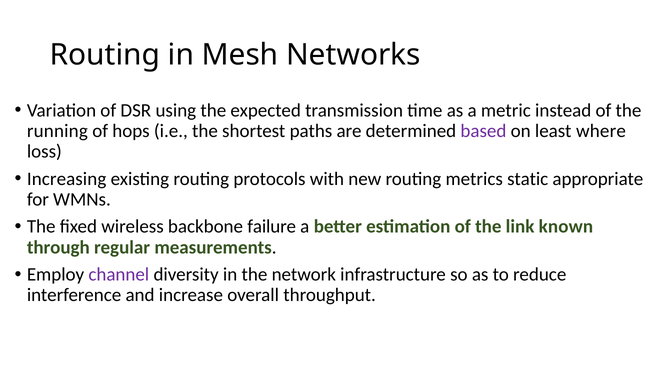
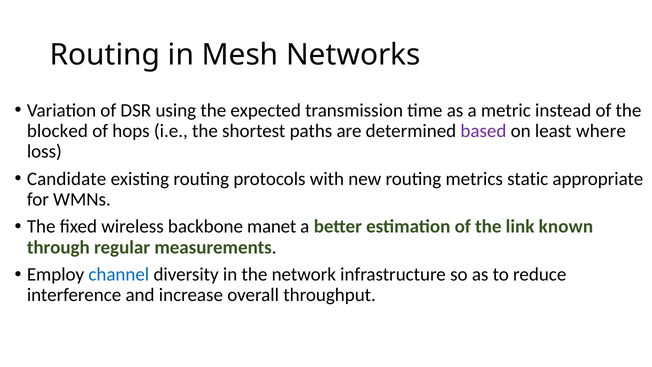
running: running -> blocked (57, 131)
Increasing: Increasing -> Candidate (67, 179)
failure: failure -> manet (272, 227)
channel colour: purple -> blue (119, 274)
